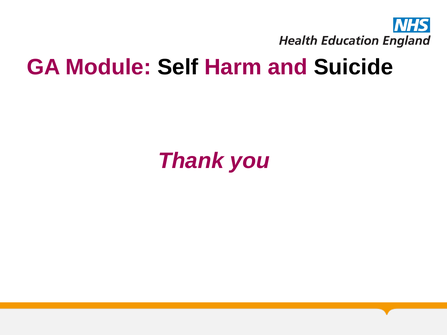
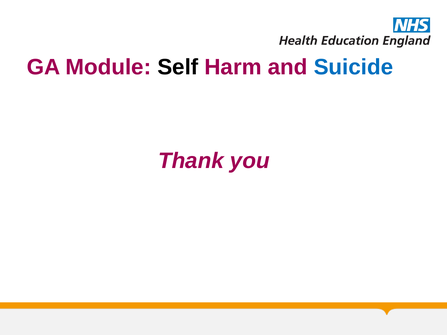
Suicide colour: black -> blue (353, 67)
